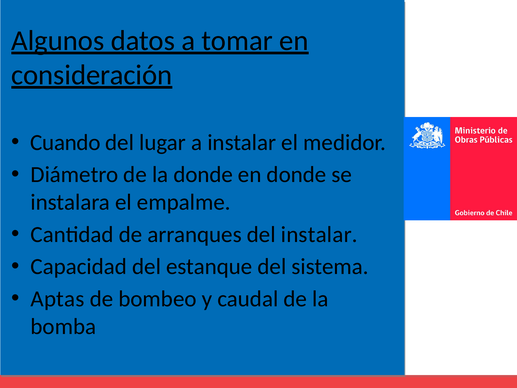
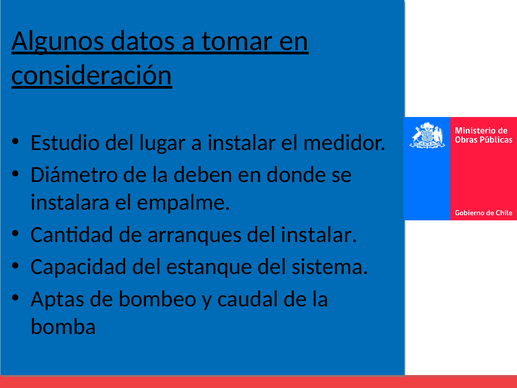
Cuando: Cuando -> Estudio (65, 142)
la donde: donde -> deben (203, 175)
